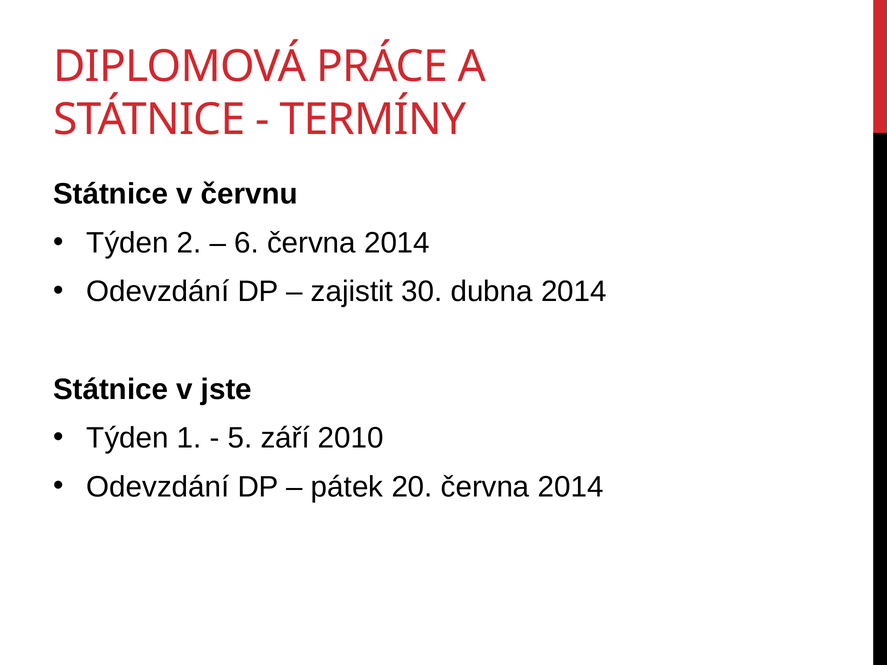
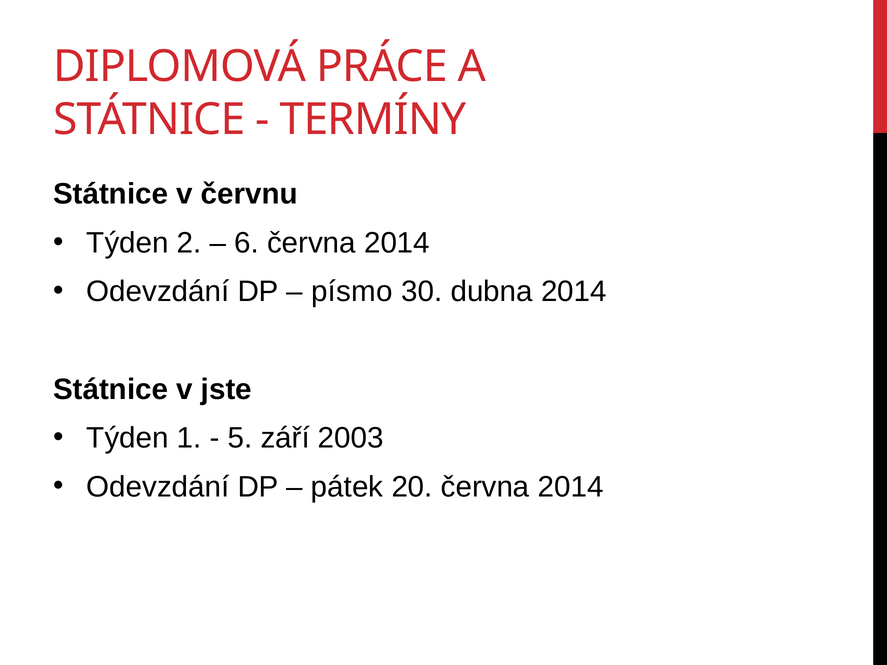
zajistit: zajistit -> písmo (352, 292)
2010: 2010 -> 2003 (351, 438)
